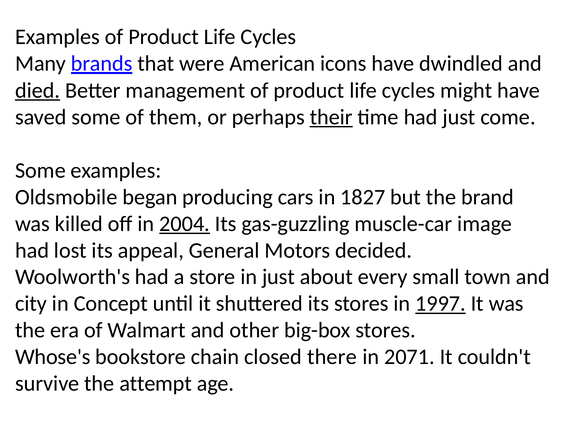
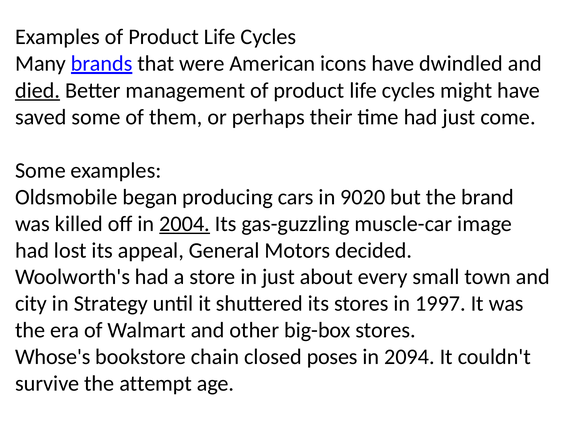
their underline: present -> none (331, 117)
1827: 1827 -> 9020 (363, 197)
Concept: Concept -> Strategy (111, 304)
1997 underline: present -> none (441, 304)
there: there -> poses (332, 357)
2071: 2071 -> 2094 (409, 357)
